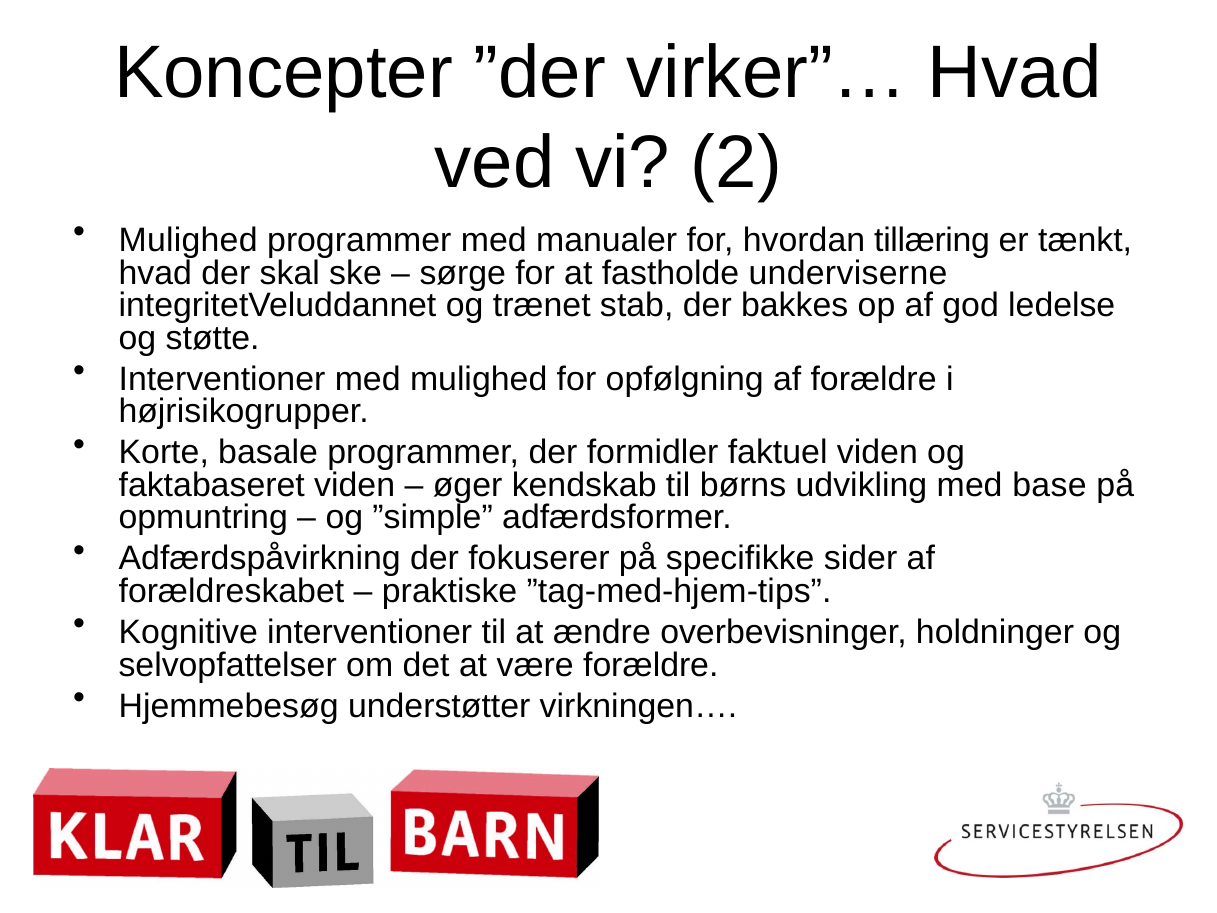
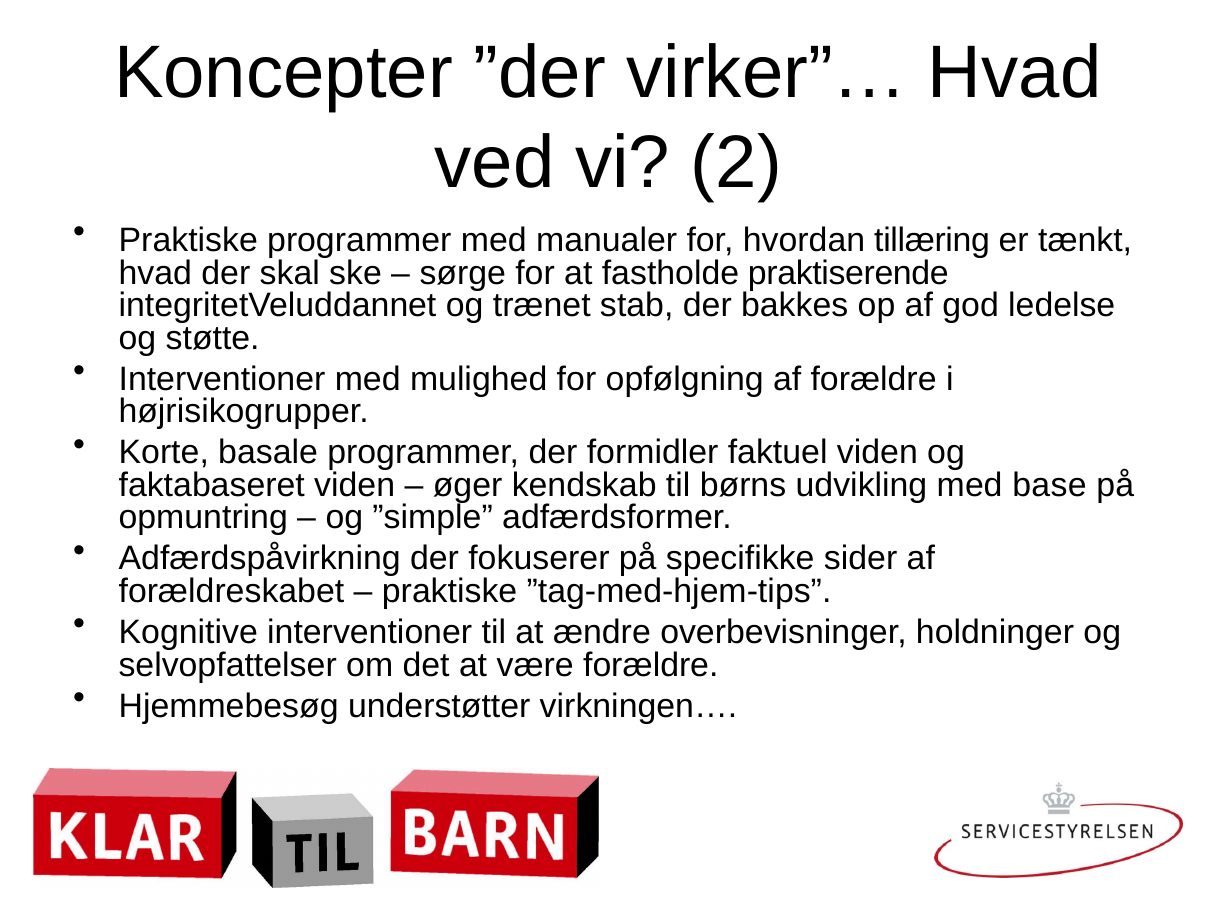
Mulighed: Mulighed -> Praktiske (188, 240)
underviserne: underviserne -> praktiserende (848, 273)
